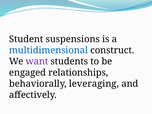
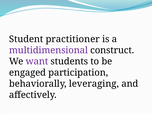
suspensions: suspensions -> practitioner (73, 39)
multidimensional colour: blue -> purple (48, 50)
relationships: relationships -> participation (78, 73)
